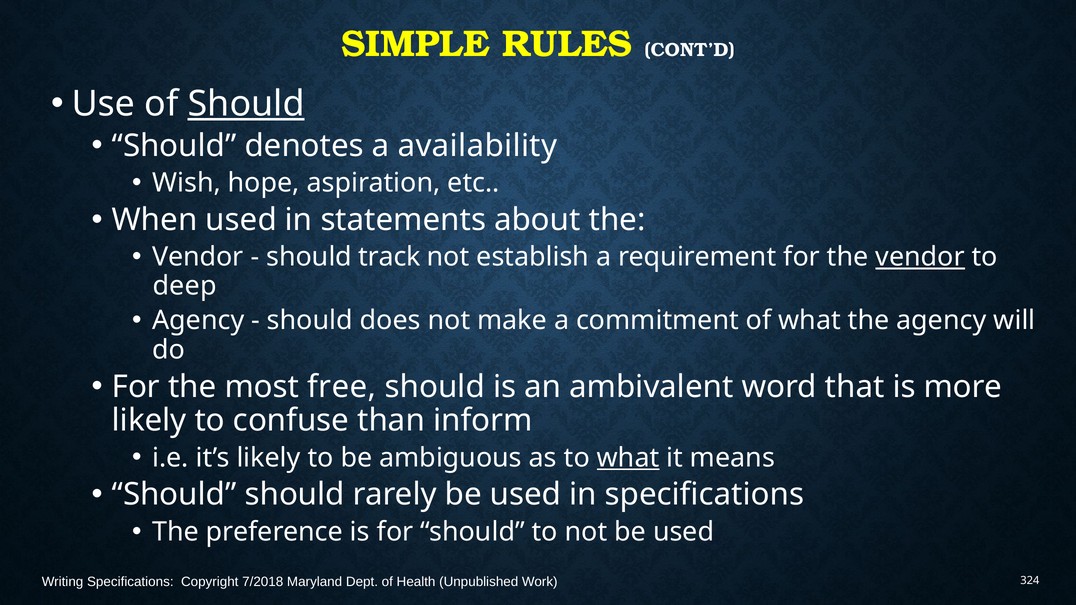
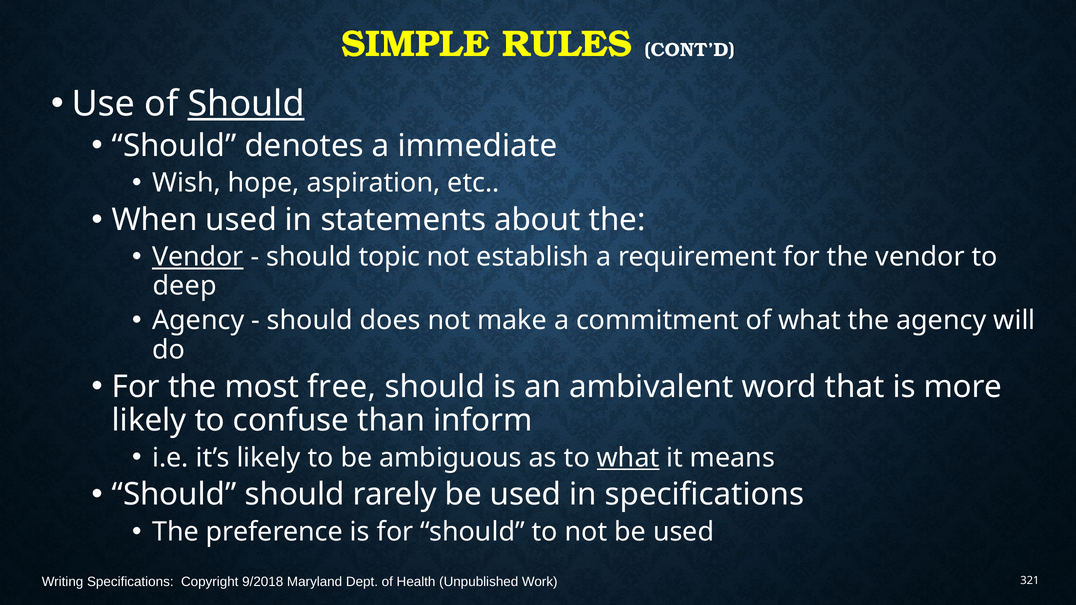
availability: availability -> immediate (478, 146)
Vendor underline: none -> present (198, 257)
track: track -> topic (389, 257)
vendor underline: present -> none (920, 257)
7/2018: 7/2018 -> 9/2018 (263, 582)
324: 324 -> 321 (1030, 581)
